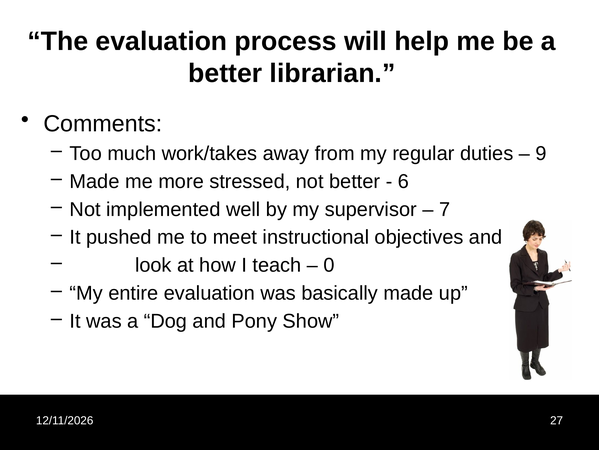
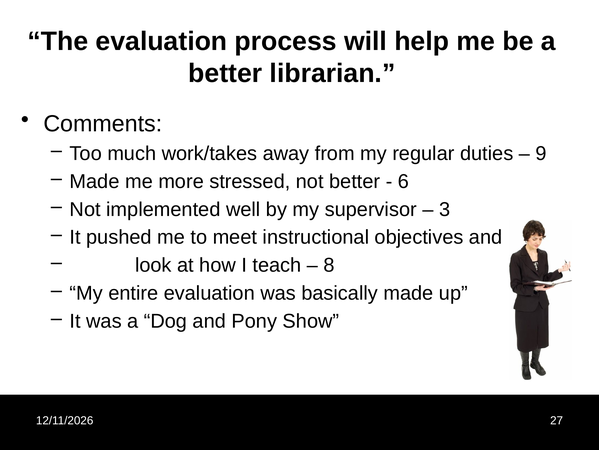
7: 7 -> 3 (445, 209)
0: 0 -> 8 (329, 265)
